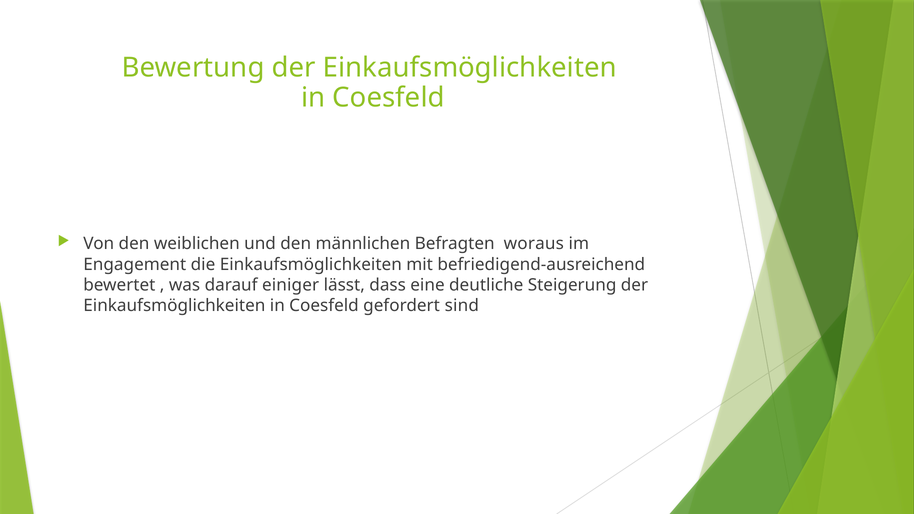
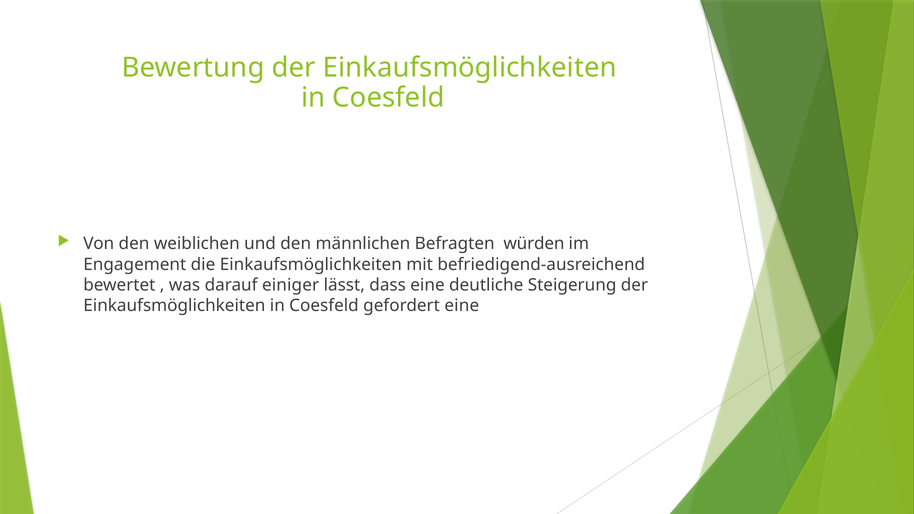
woraus: woraus -> würden (534, 244)
gefordert sind: sind -> eine (462, 306)
